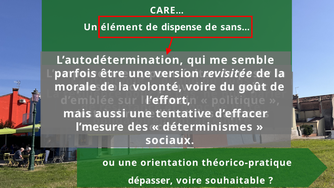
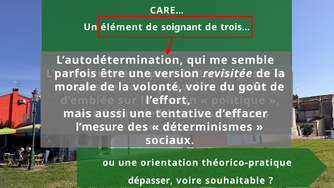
dispense: dispense -> soignant (181, 27)
sans…: sans… -> trois… (235, 27)
